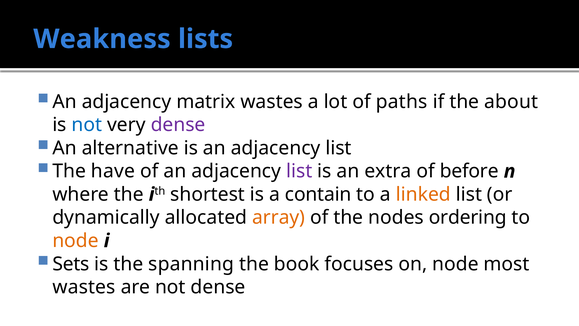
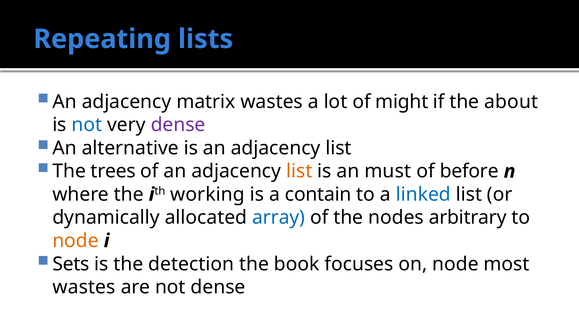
Weakness: Weakness -> Repeating (102, 39)
paths: paths -> might (402, 102)
have: have -> trees (113, 171)
list colour: purple -> orange (299, 171)
extra: extra -> must (388, 171)
shortest: shortest -> working (208, 194)
linked colour: orange -> blue (423, 194)
array colour: orange -> blue (279, 217)
ordering: ordering -> arbitrary (468, 217)
spanning: spanning -> detection (191, 264)
